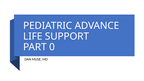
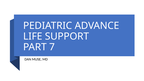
0: 0 -> 7 (52, 47)
